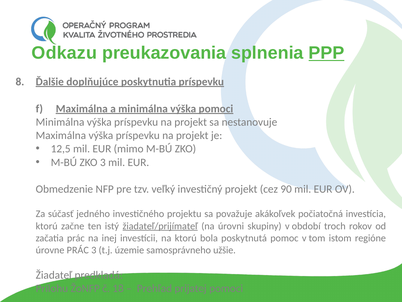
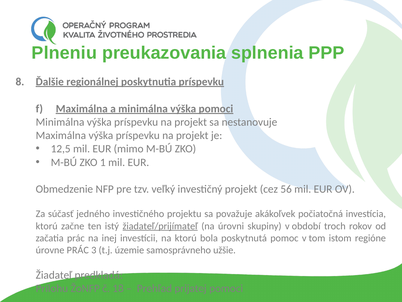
Odkazu: Odkazu -> Plneniu (64, 53)
PPP underline: present -> none (326, 53)
doplňujúce: doplňujúce -> regionálnej (92, 82)
ZKO 3: 3 -> 1 (103, 162)
90: 90 -> 56 (286, 189)
